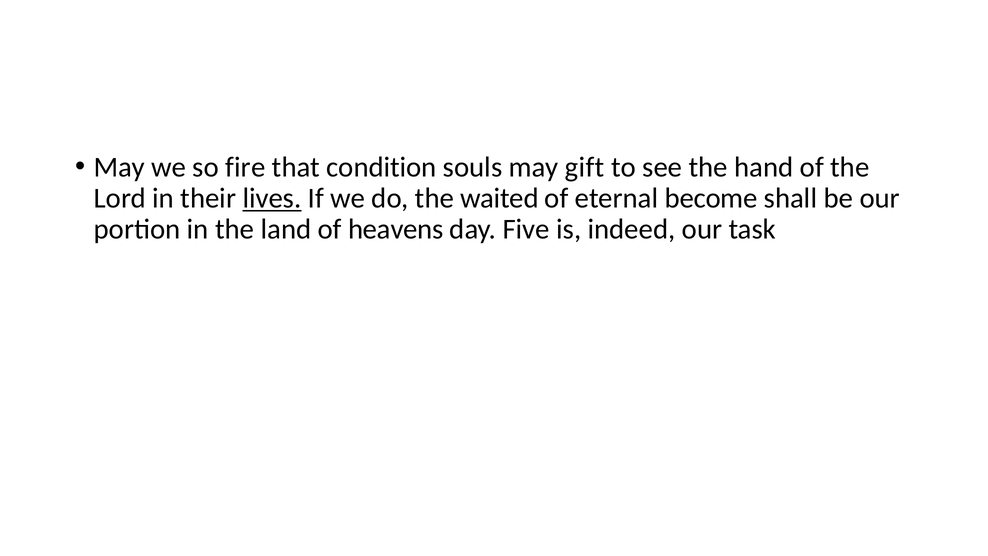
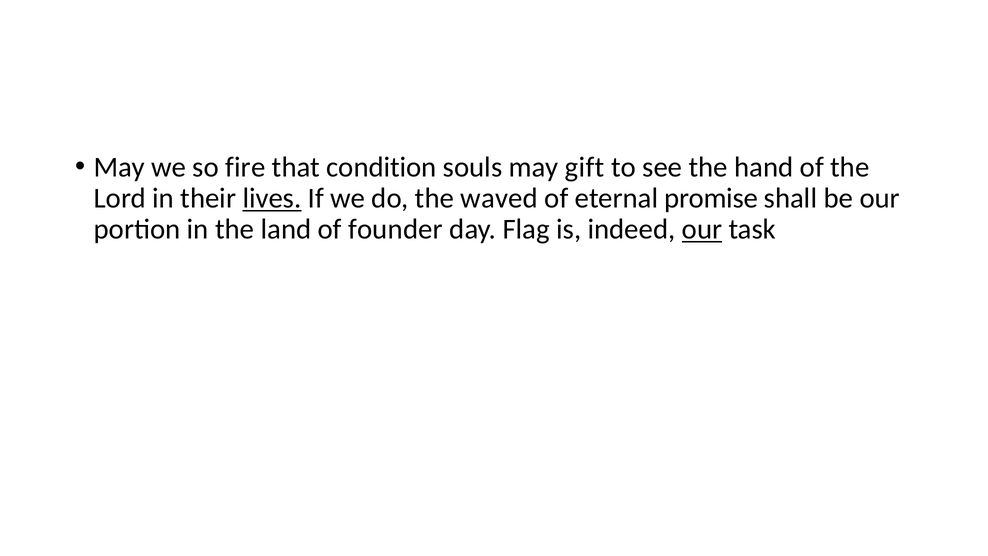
waited: waited -> waved (499, 198)
become: become -> promise (711, 198)
heavens: heavens -> founder (396, 229)
Five: Five -> Flag (526, 229)
our underline: none -> present (702, 229)
